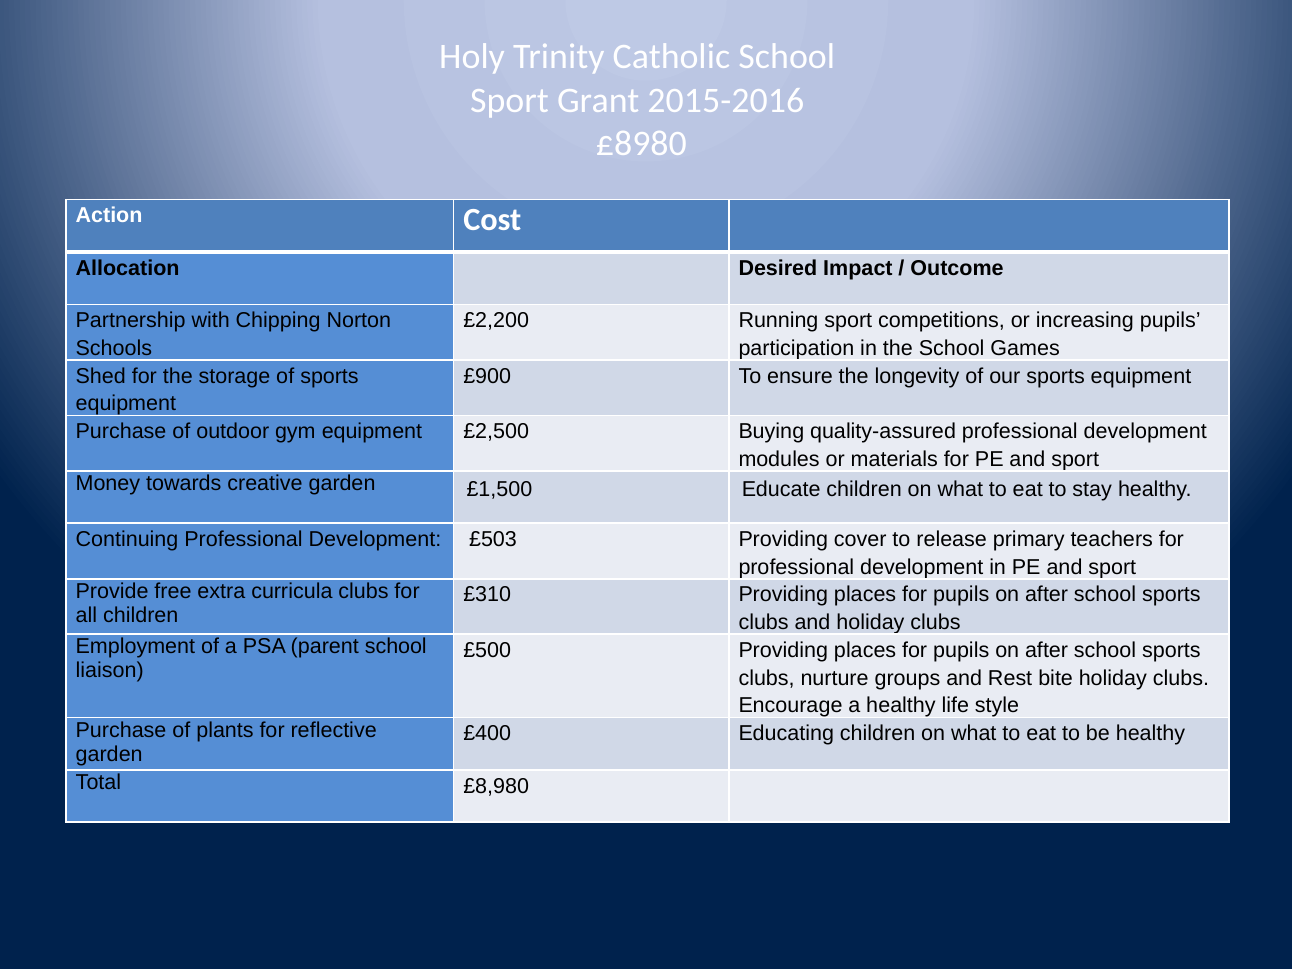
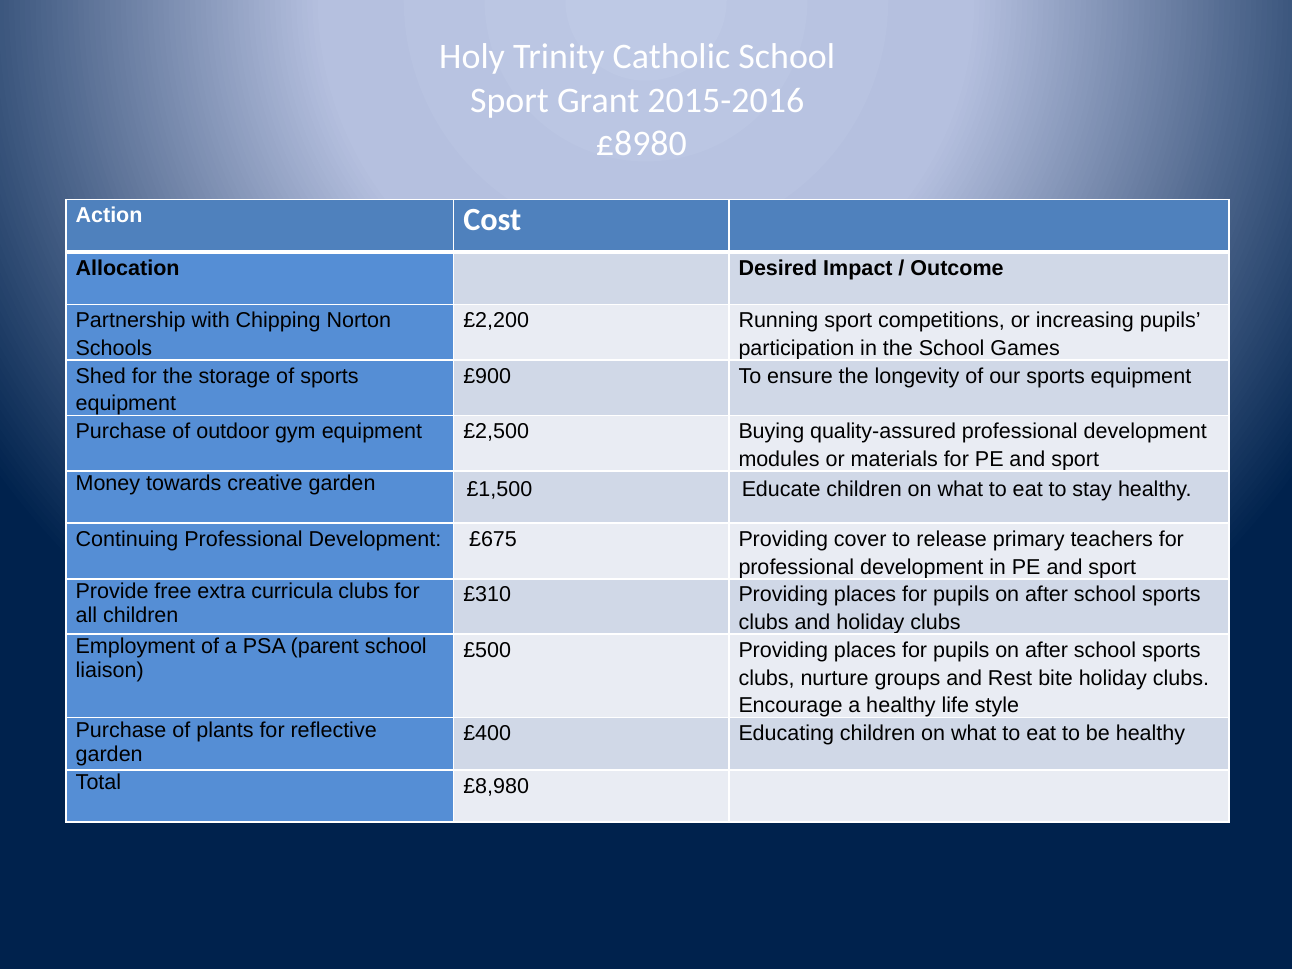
£503: £503 -> £675 (493, 539)
